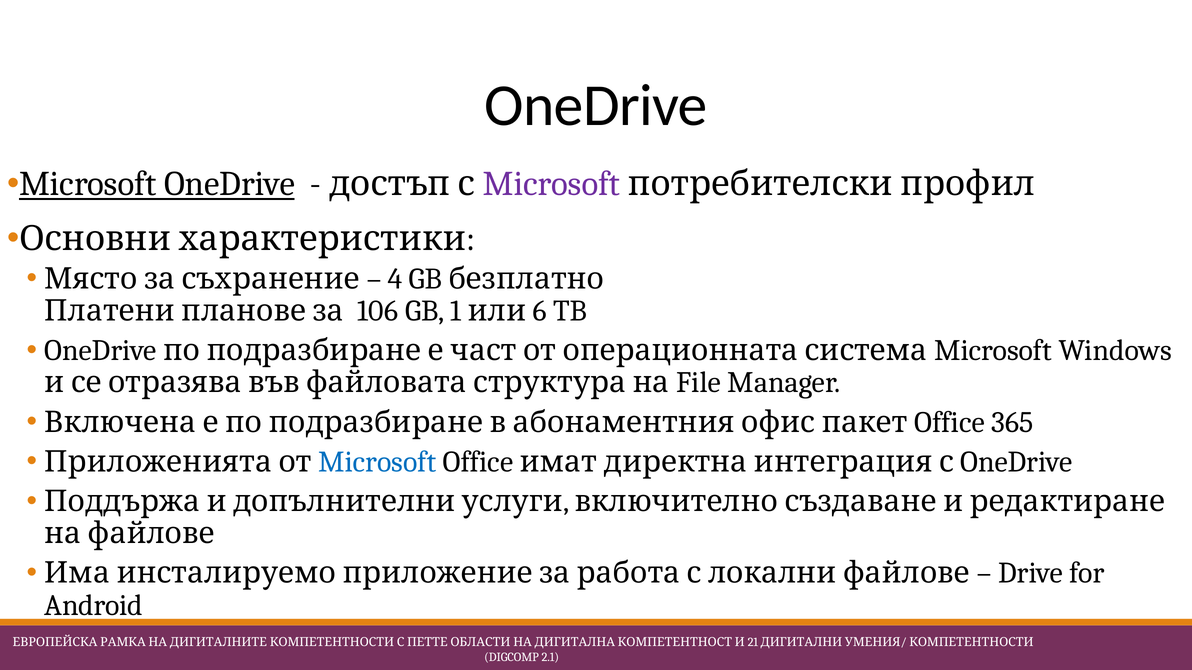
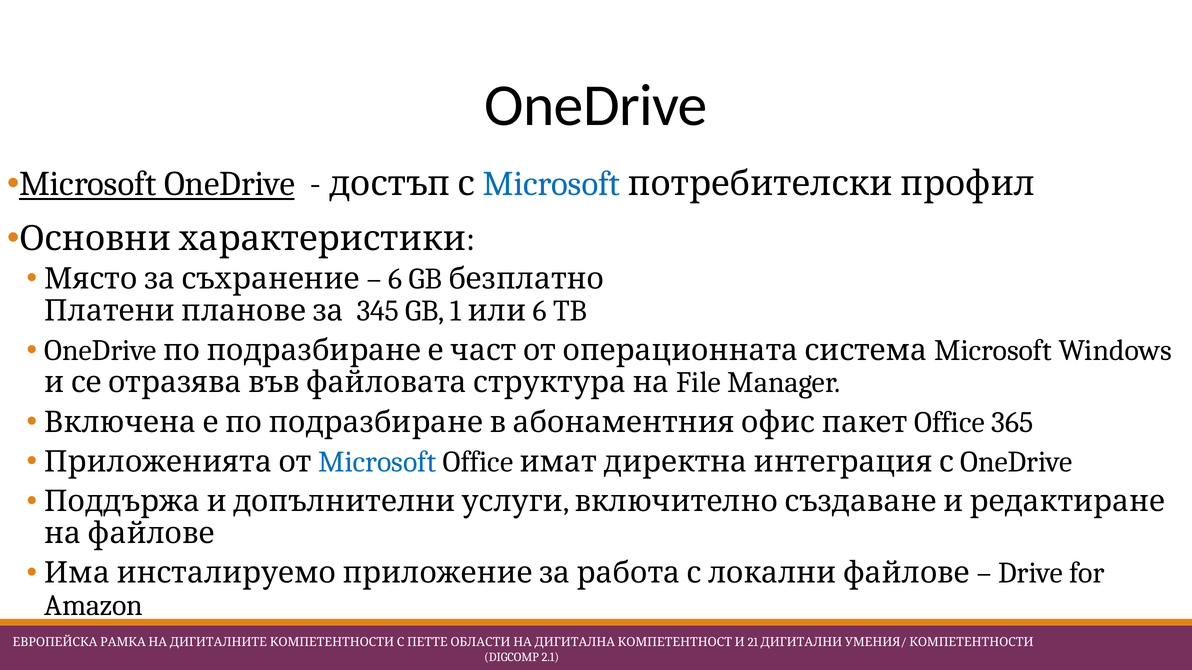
Microsoft colour: purple -> blue (552, 184)
4: 4 -> 6 (395, 279)
106: 106 -> 345 (378, 311)
Android: Android -> Amazon (94, 606)
